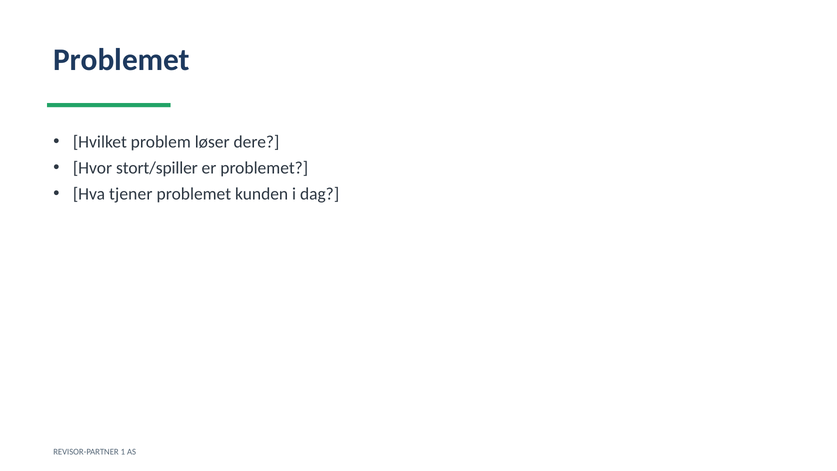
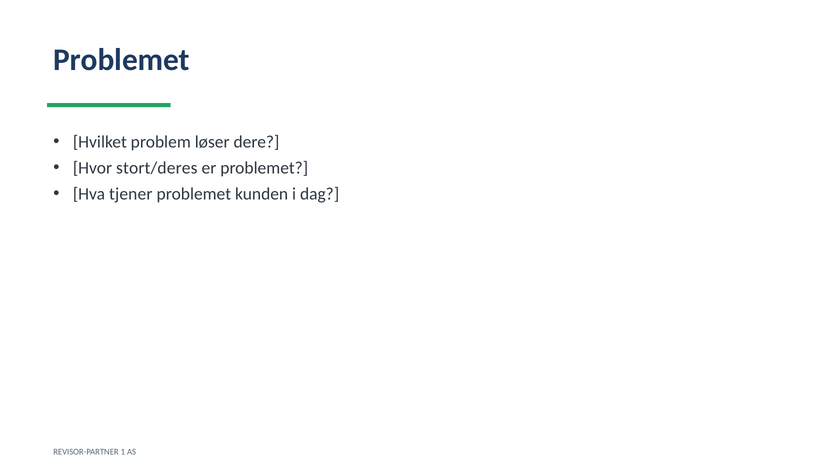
stort/spiller: stort/spiller -> stort/deres (157, 168)
